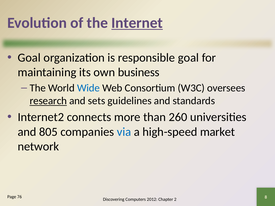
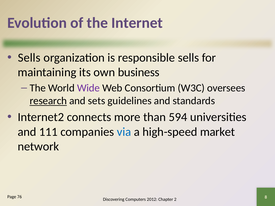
Internet underline: present -> none (137, 23)
Goal: Goal -> Sells (29, 58)
responsible goal: goal -> sells (188, 58)
Wide colour: blue -> purple (88, 88)
260: 260 -> 594 (178, 117)
805: 805 -> 111 (48, 132)
